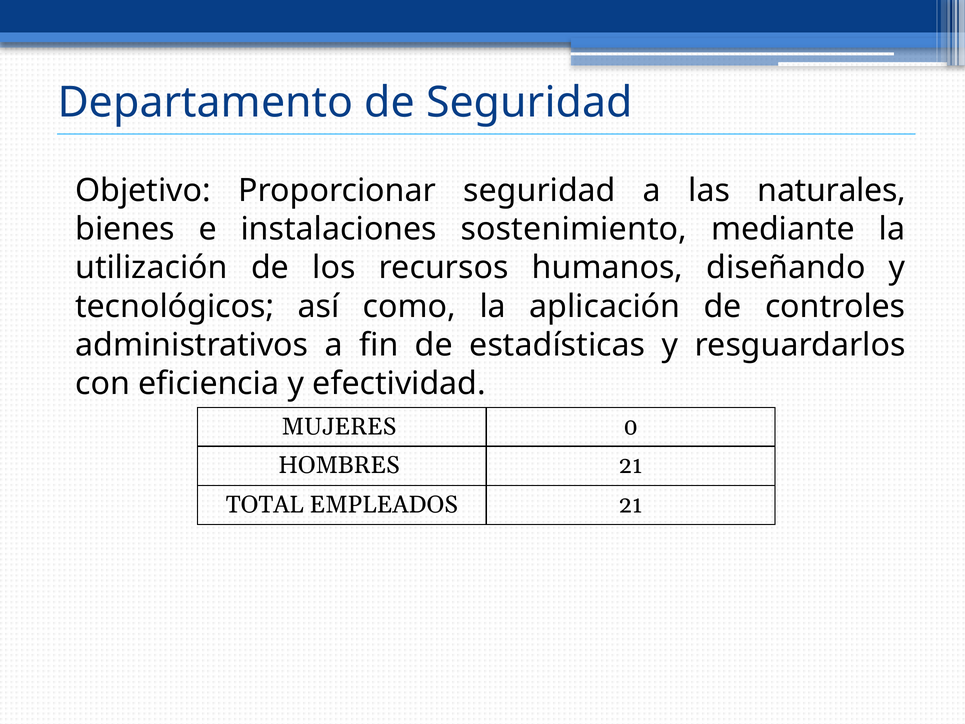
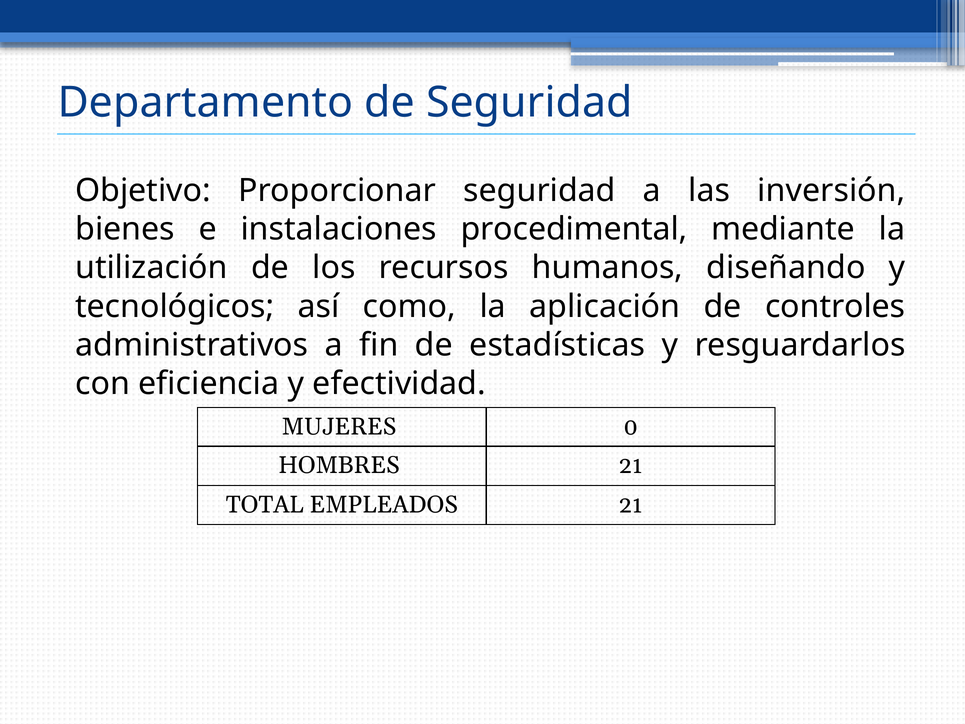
naturales: naturales -> inversión (831, 191)
sostenimiento: sostenimiento -> procedimental (574, 229)
